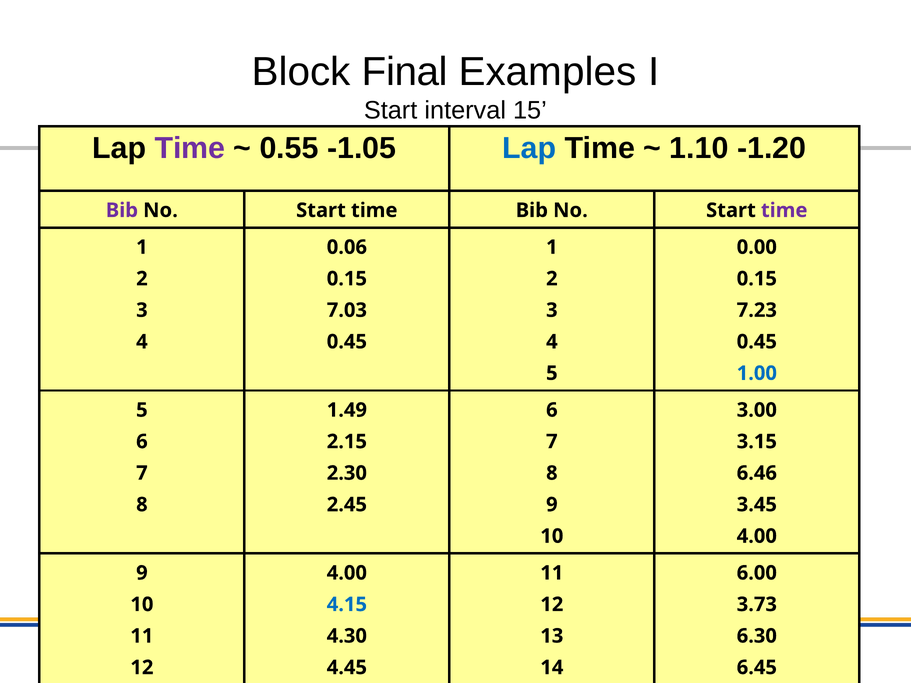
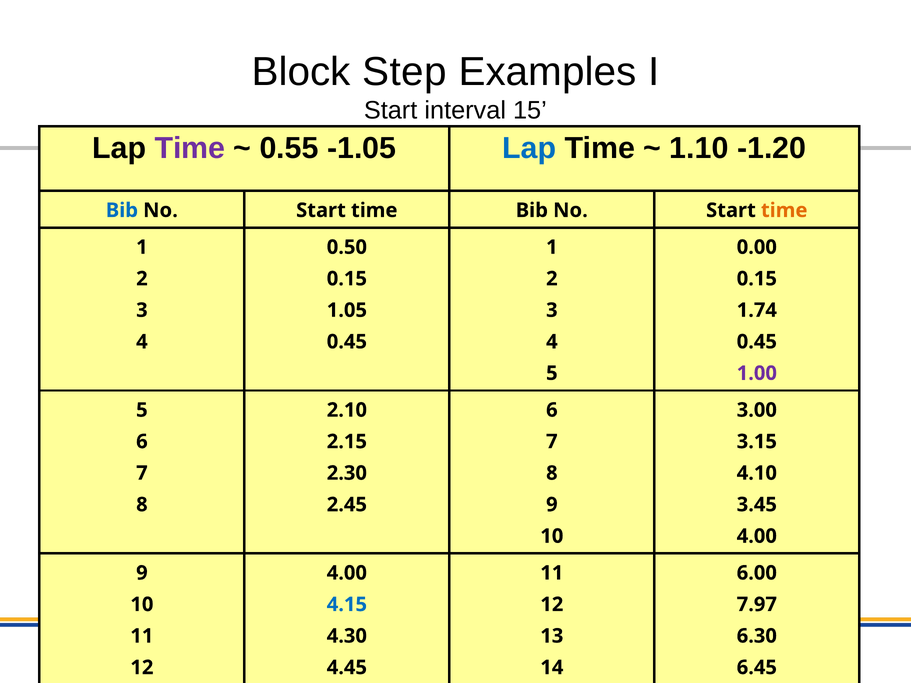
Final: Final -> Step (404, 72)
Bib colour: purple -> blue (122, 210)
time colour: purple -> orange (784, 210)
0.06: 0.06 -> 0.50 (347, 247)
7.03: 7.03 -> 1.05 (347, 310)
7.23: 7.23 -> 1.74 (757, 310)
1.00 colour: blue -> purple (757, 373)
1.49: 1.49 -> 2.10 (347, 410)
6.46: 6.46 -> 4.10 (757, 473)
3.73: 3.73 -> 7.97 (757, 605)
